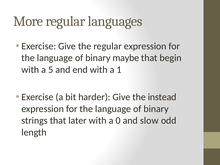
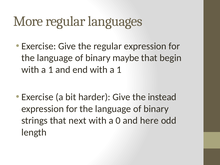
5: 5 -> 1 (51, 70)
later: later -> next (77, 121)
slow: slow -> here (149, 121)
